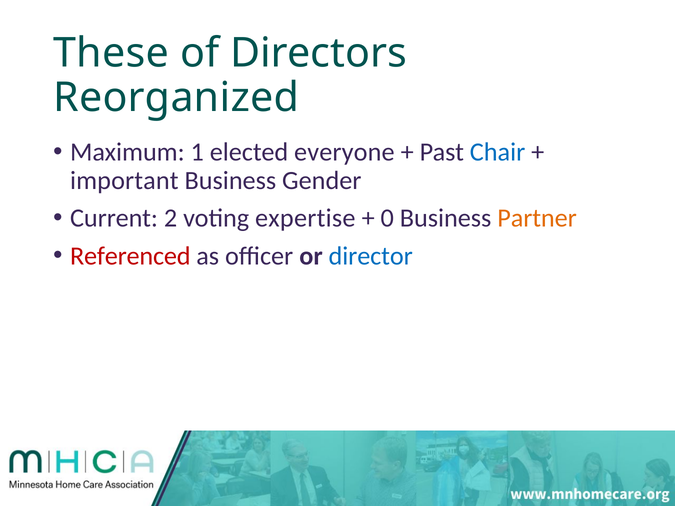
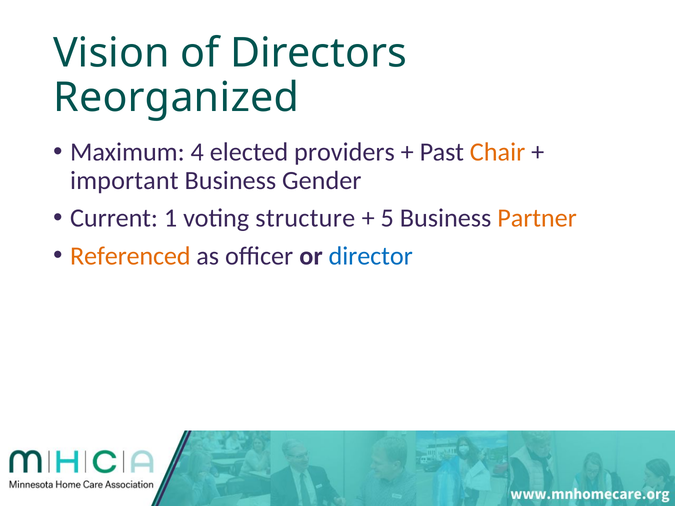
These: These -> Vision (111, 53)
1: 1 -> 4 (197, 152)
everyone: everyone -> providers (344, 152)
Chair colour: blue -> orange (498, 152)
2: 2 -> 1 (171, 218)
expertise: expertise -> structure (305, 218)
0: 0 -> 5 (387, 218)
Referenced colour: red -> orange (130, 256)
